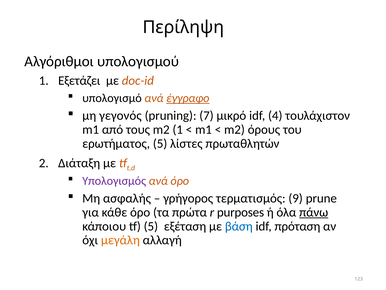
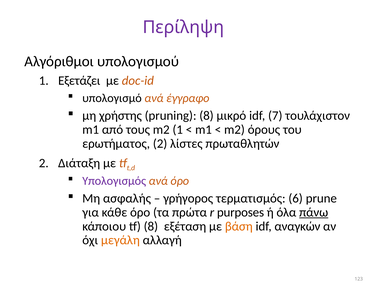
Περίληψη colour: black -> purple (183, 27)
έγγραφο underline: present -> none (188, 98)
γεγονός: γεγονός -> χρήστης (120, 116)
pruning 7: 7 -> 8 (206, 116)
4: 4 -> 7 (275, 116)
ερωτήματος 5: 5 -> 2 (160, 143)
9: 9 -> 6 (296, 198)
tf 5: 5 -> 8 (151, 226)
βάση colour: blue -> orange (239, 226)
πρόταση: πρόταση -> αναγκών (297, 226)
